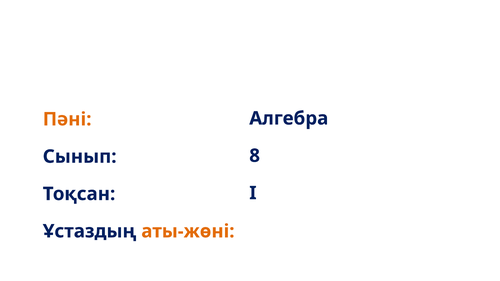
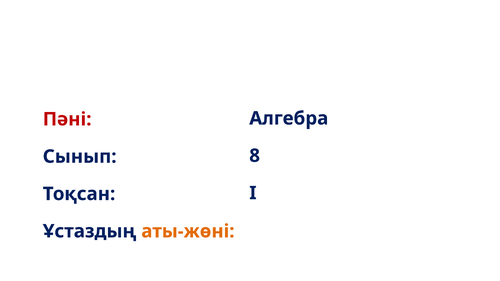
Пәні colour: orange -> red (67, 119)
